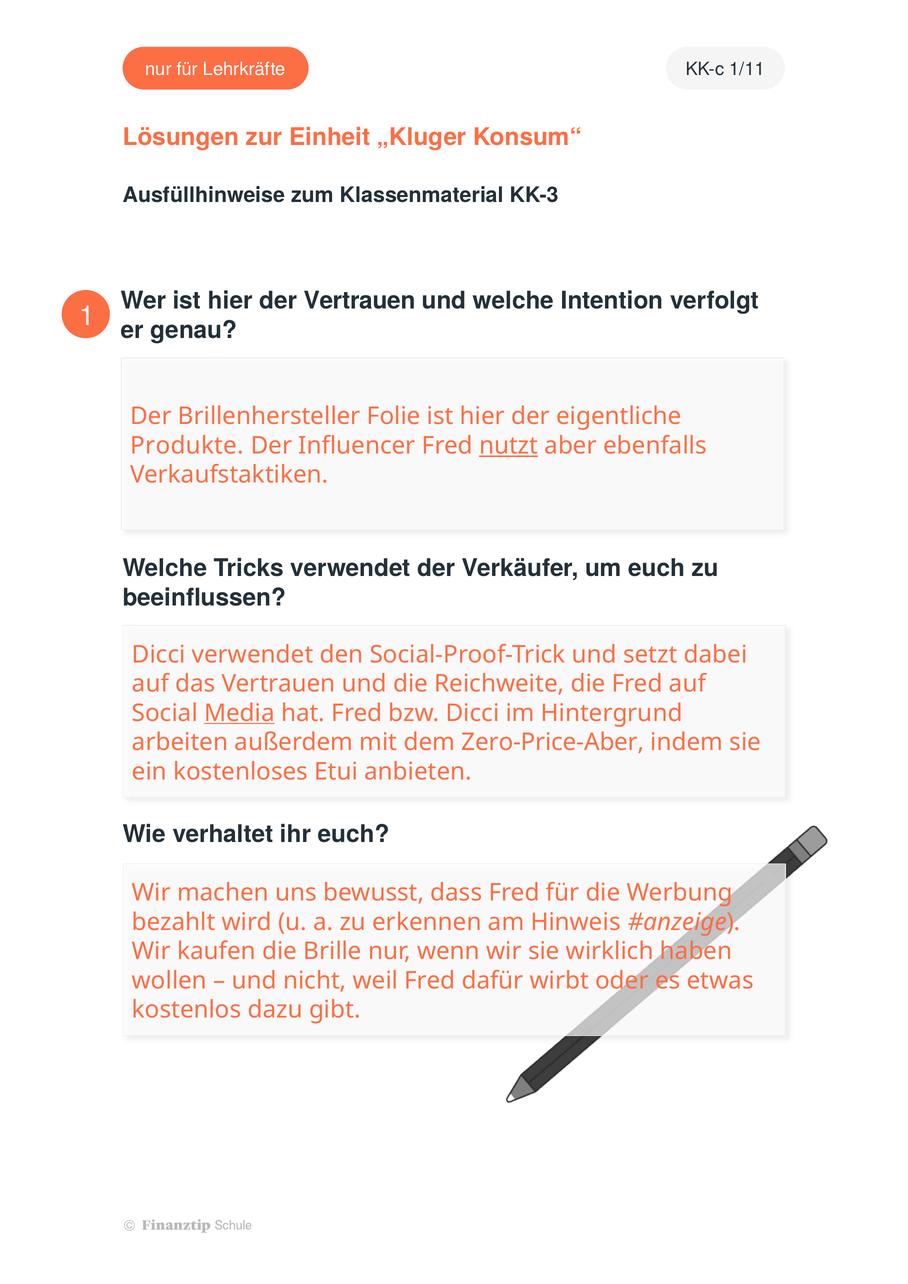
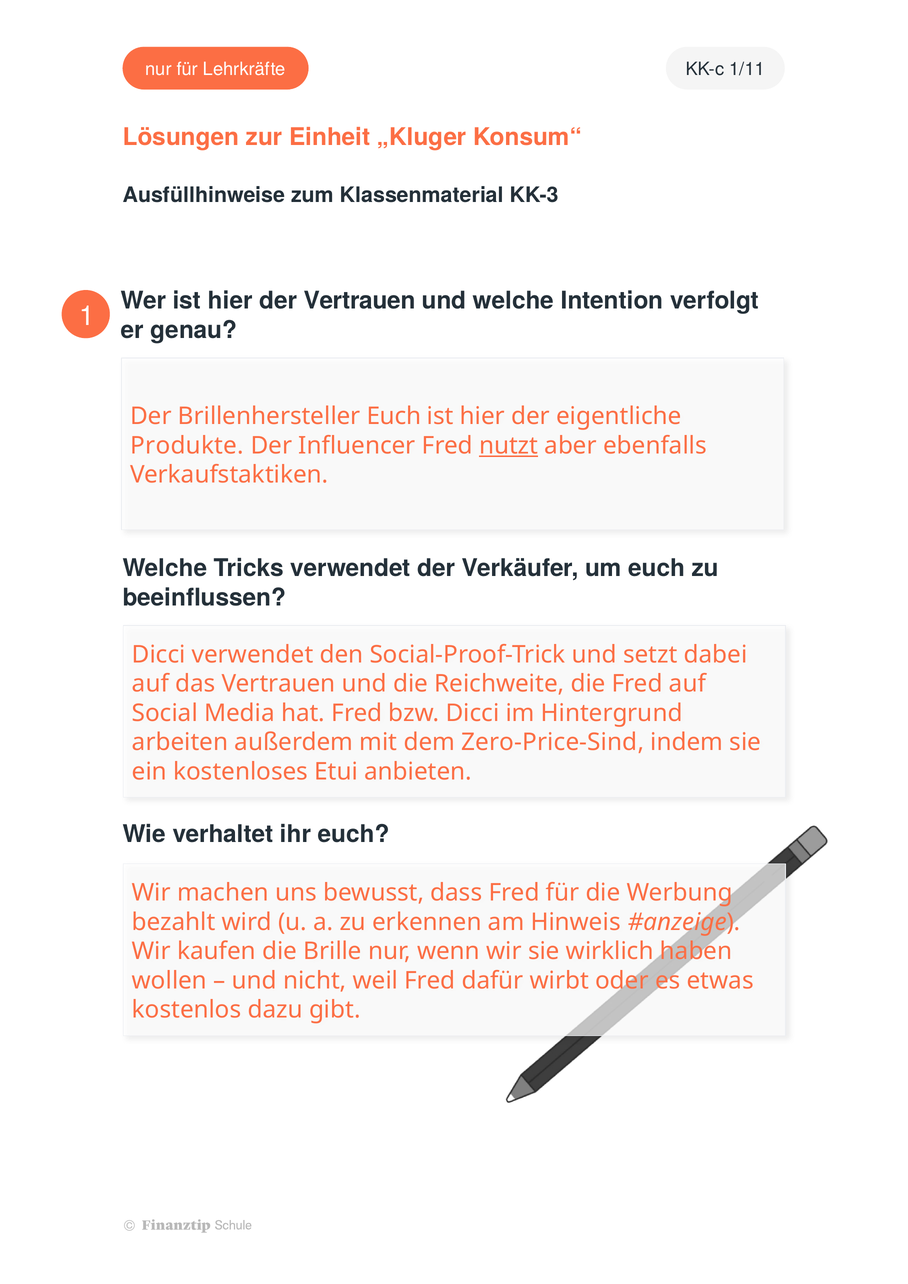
Brillenhersteller Folie: Folie -> Euch (394, 416)
Media underline: present -> none (239, 713)
Zero-Price-Aber: Zero-Price-Aber -> Zero-Price-Sind (553, 742)
